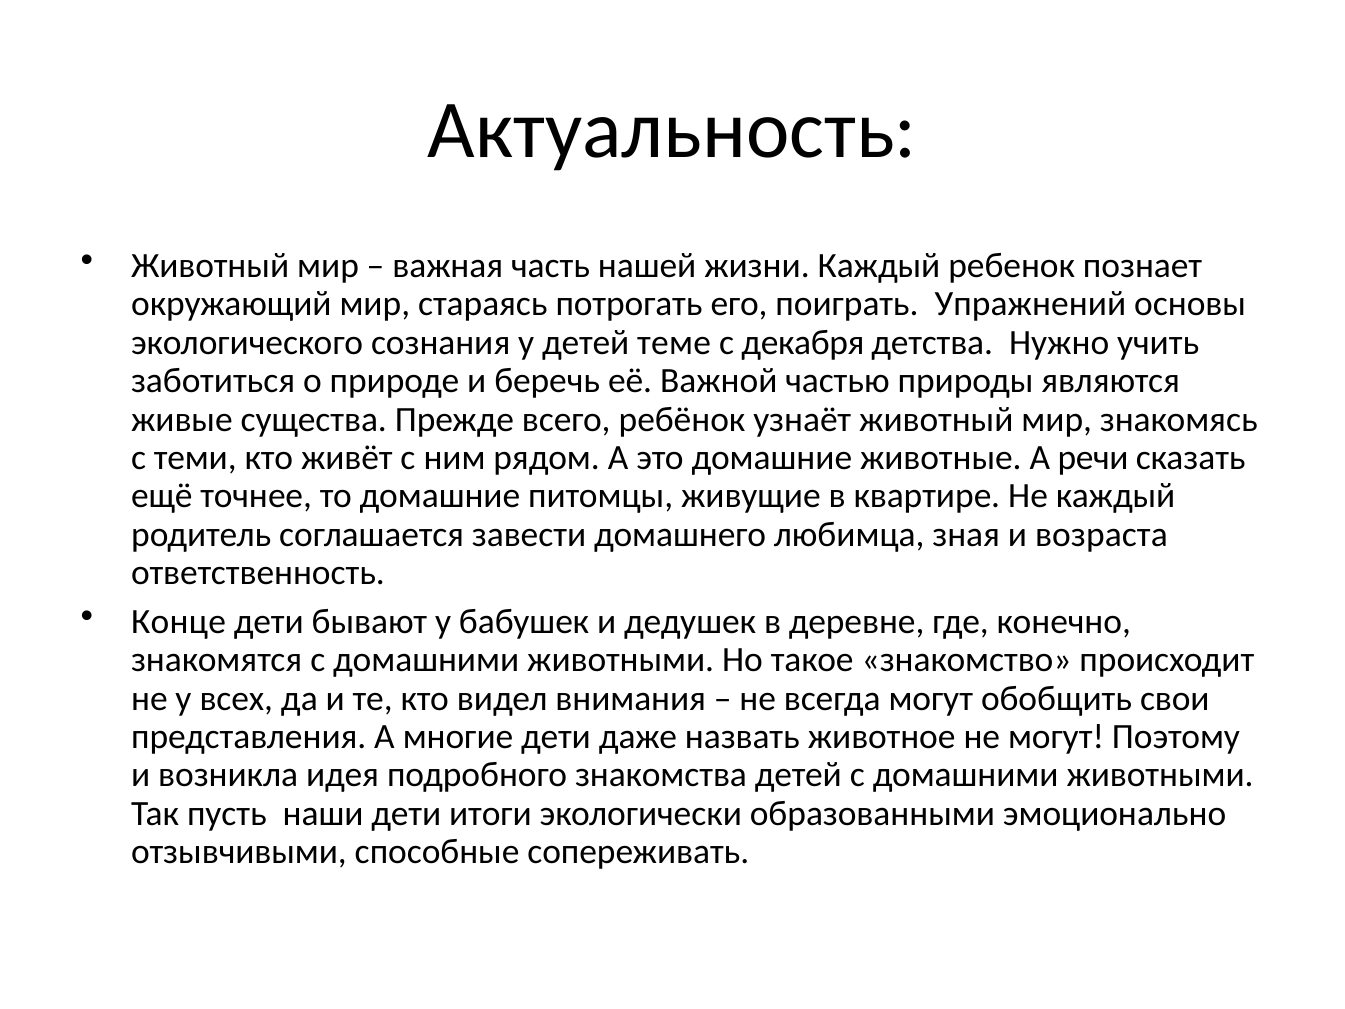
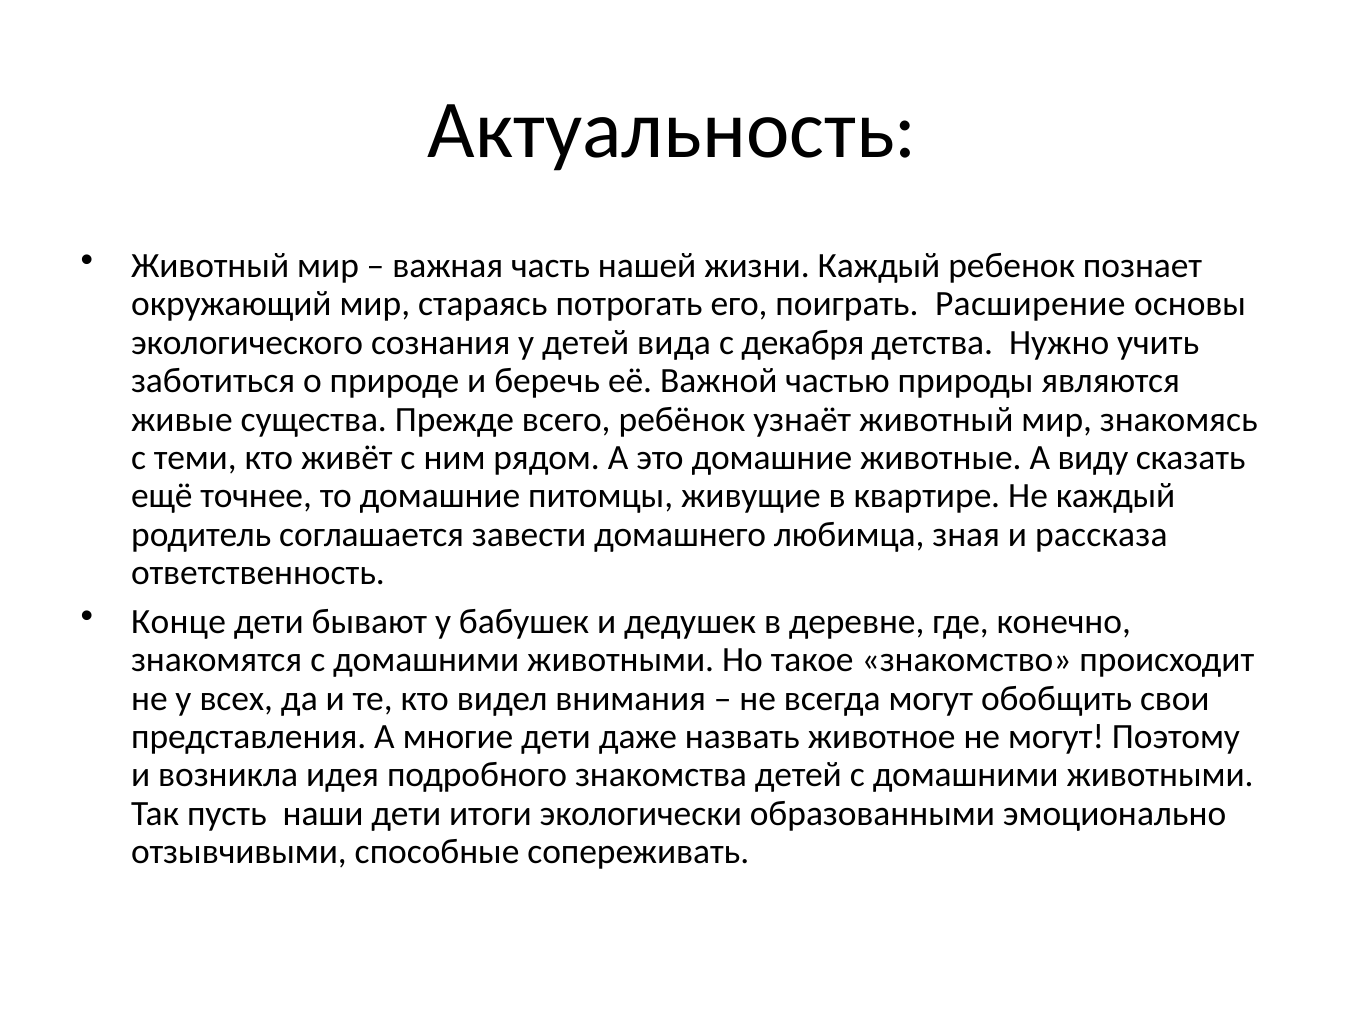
Упражнений: Упражнений -> Расширение (1030, 304)
теме: теме -> вида (674, 343)
речи: речи -> виду (1093, 458)
возраста: возраста -> рассказа (1101, 534)
